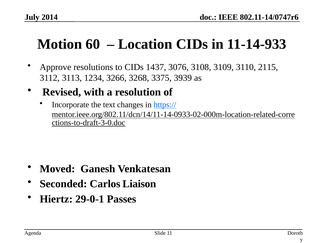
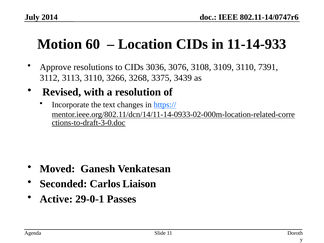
1437: 1437 -> 3036 (156, 67)
2115: 2115 -> 7391 (268, 67)
3113 1234: 1234 -> 3110 (94, 78)
3939: 3939 -> 3439 (183, 78)
Hiertz: Hiertz -> Active (56, 199)
